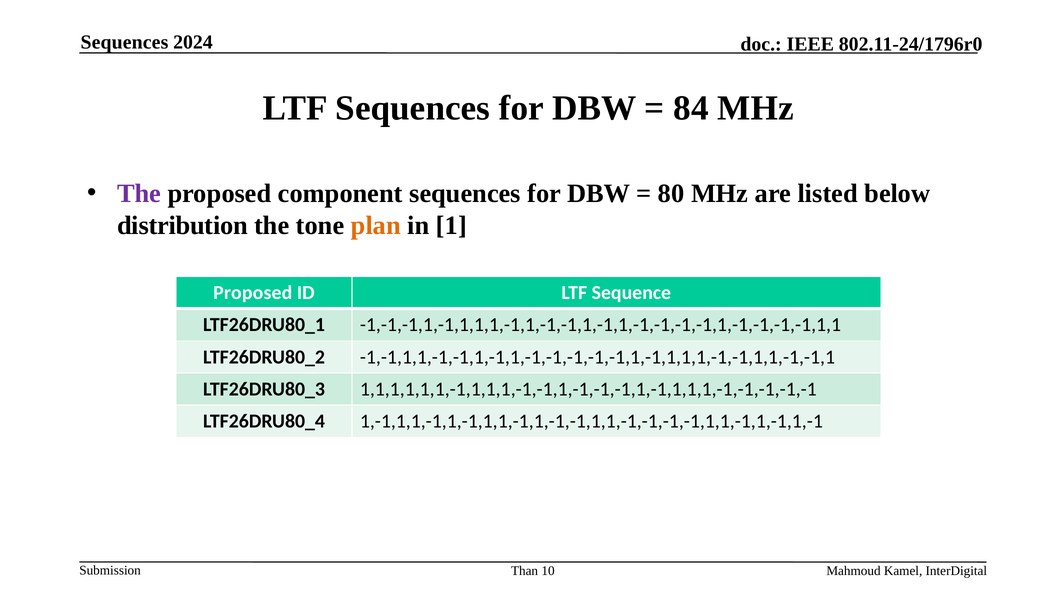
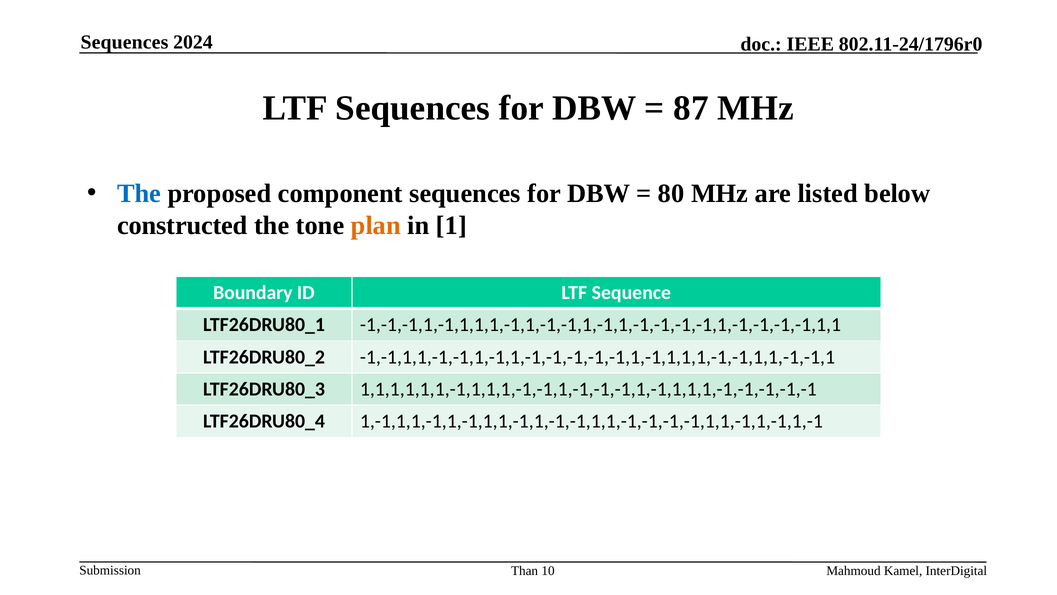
84: 84 -> 87 (691, 108)
The colour: purple -> blue (139, 193)
distribution: distribution -> constructed (182, 225)
Proposed: Proposed -> Boundary (253, 293)
